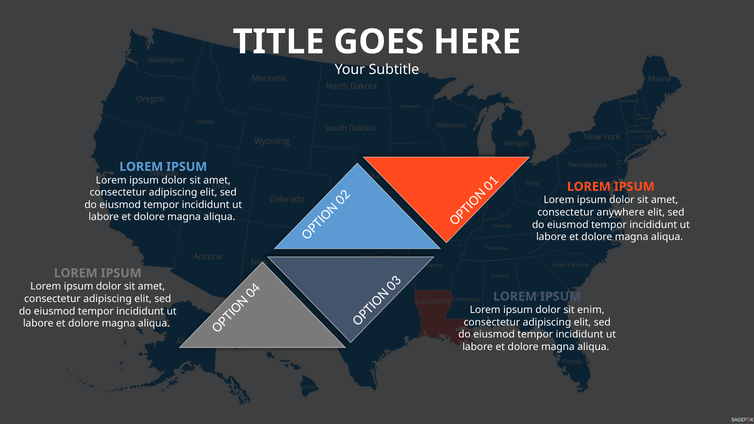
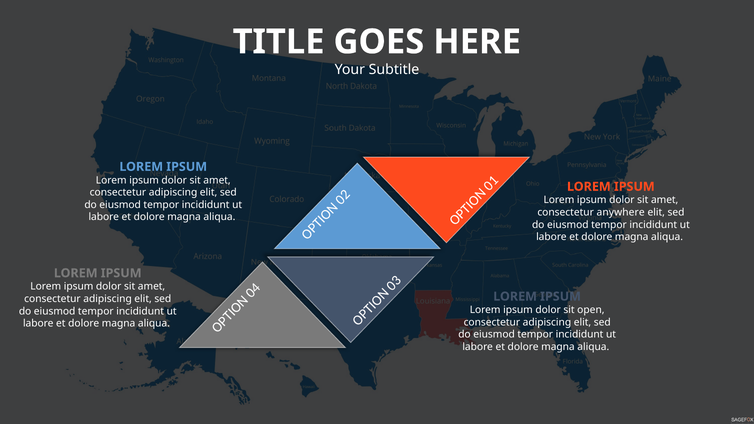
enim: enim -> open (591, 310)
